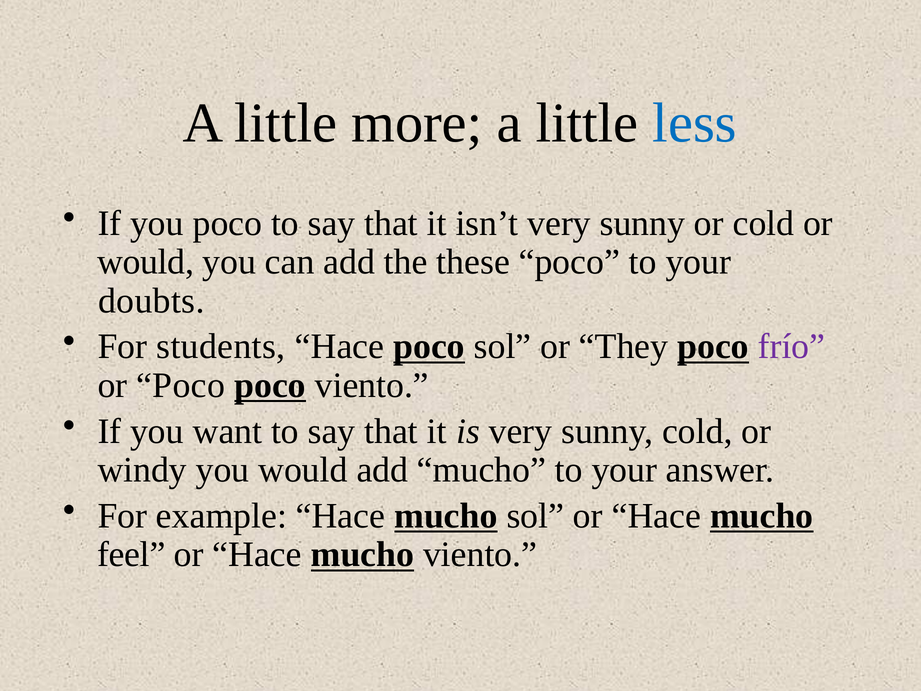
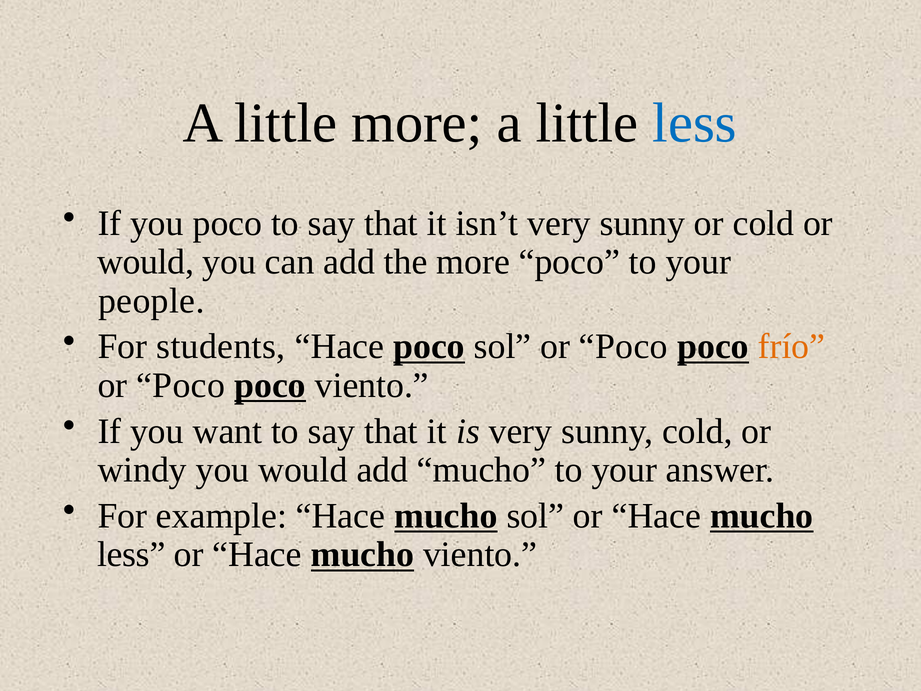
the these: these -> more (473, 262)
doubts: doubts -> people (151, 301)
sol or They: They -> Poco (623, 347)
frío colour: purple -> orange (791, 347)
feel: feel -> less (131, 554)
